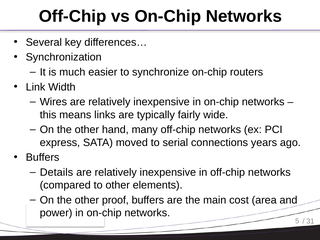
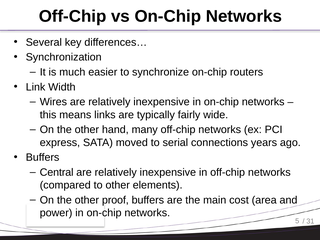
Details: Details -> Central (57, 172)
